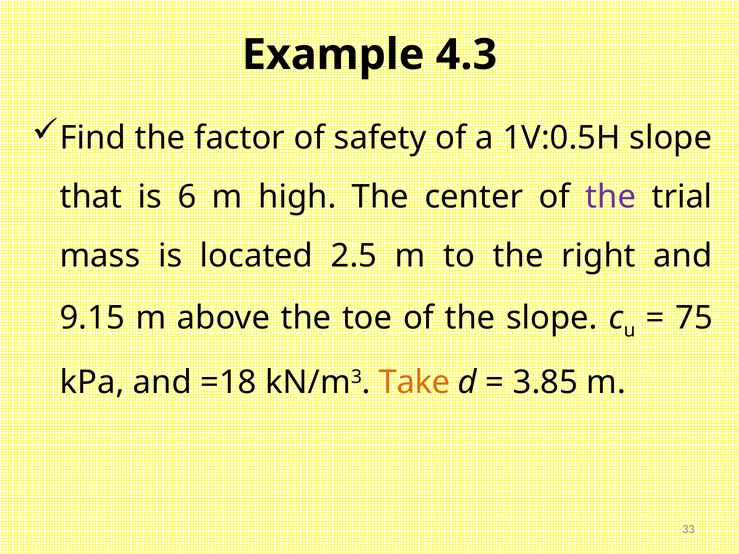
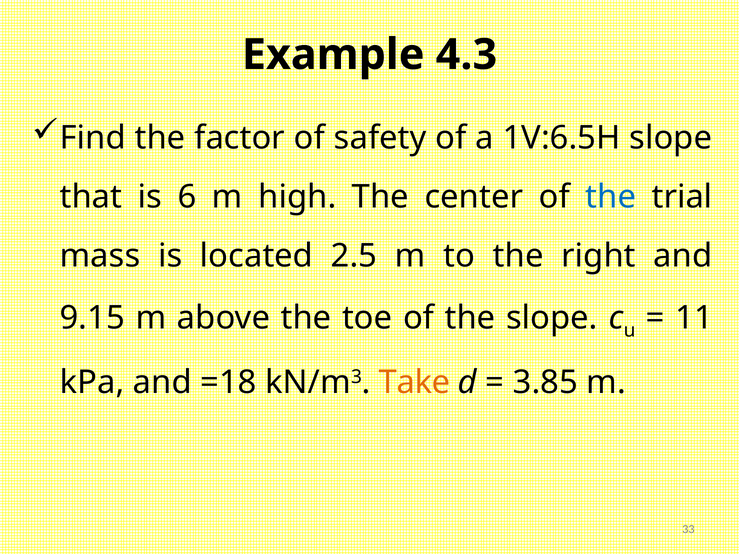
1V:0.5H: 1V:0.5H -> 1V:6.5H (562, 138)
the colour: purple -> blue (611, 197)
75: 75 -> 11 (694, 318)
